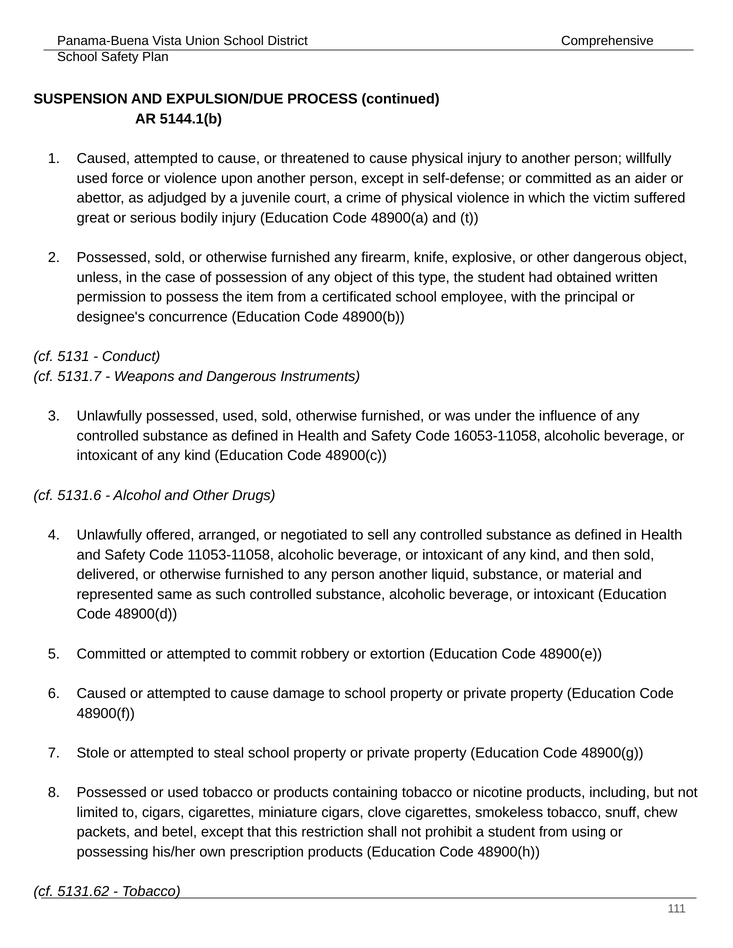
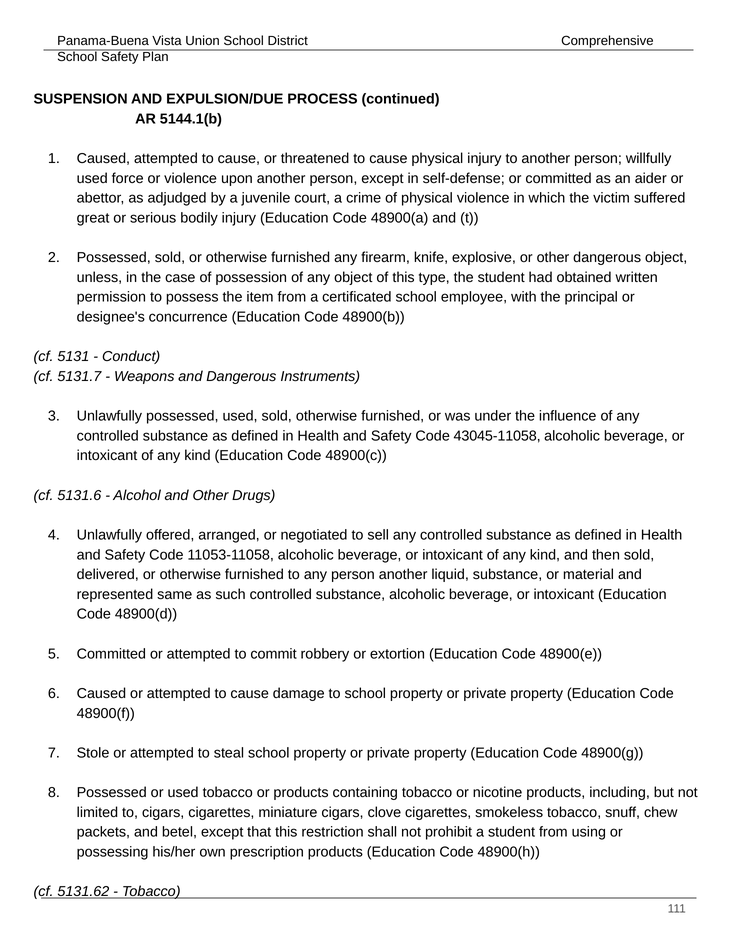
16053-11058: 16053-11058 -> 43045-11058 (497, 436)
